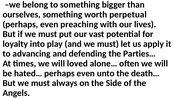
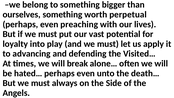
Parties…: Parties… -> Visited… (139, 54)
loved: loved -> break (77, 63)
